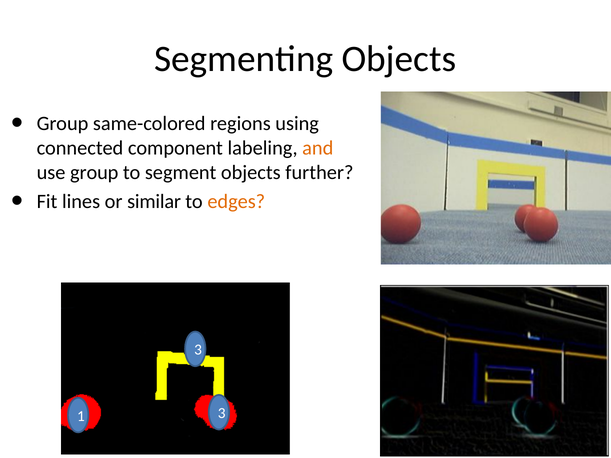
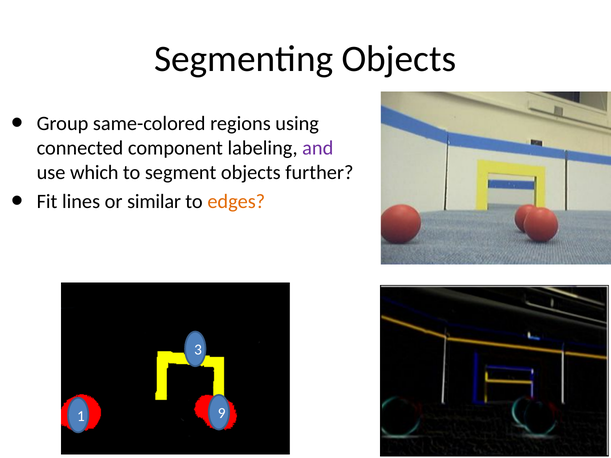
and colour: orange -> purple (318, 148)
use group: group -> which (94, 173)
1 3: 3 -> 9 (222, 413)
